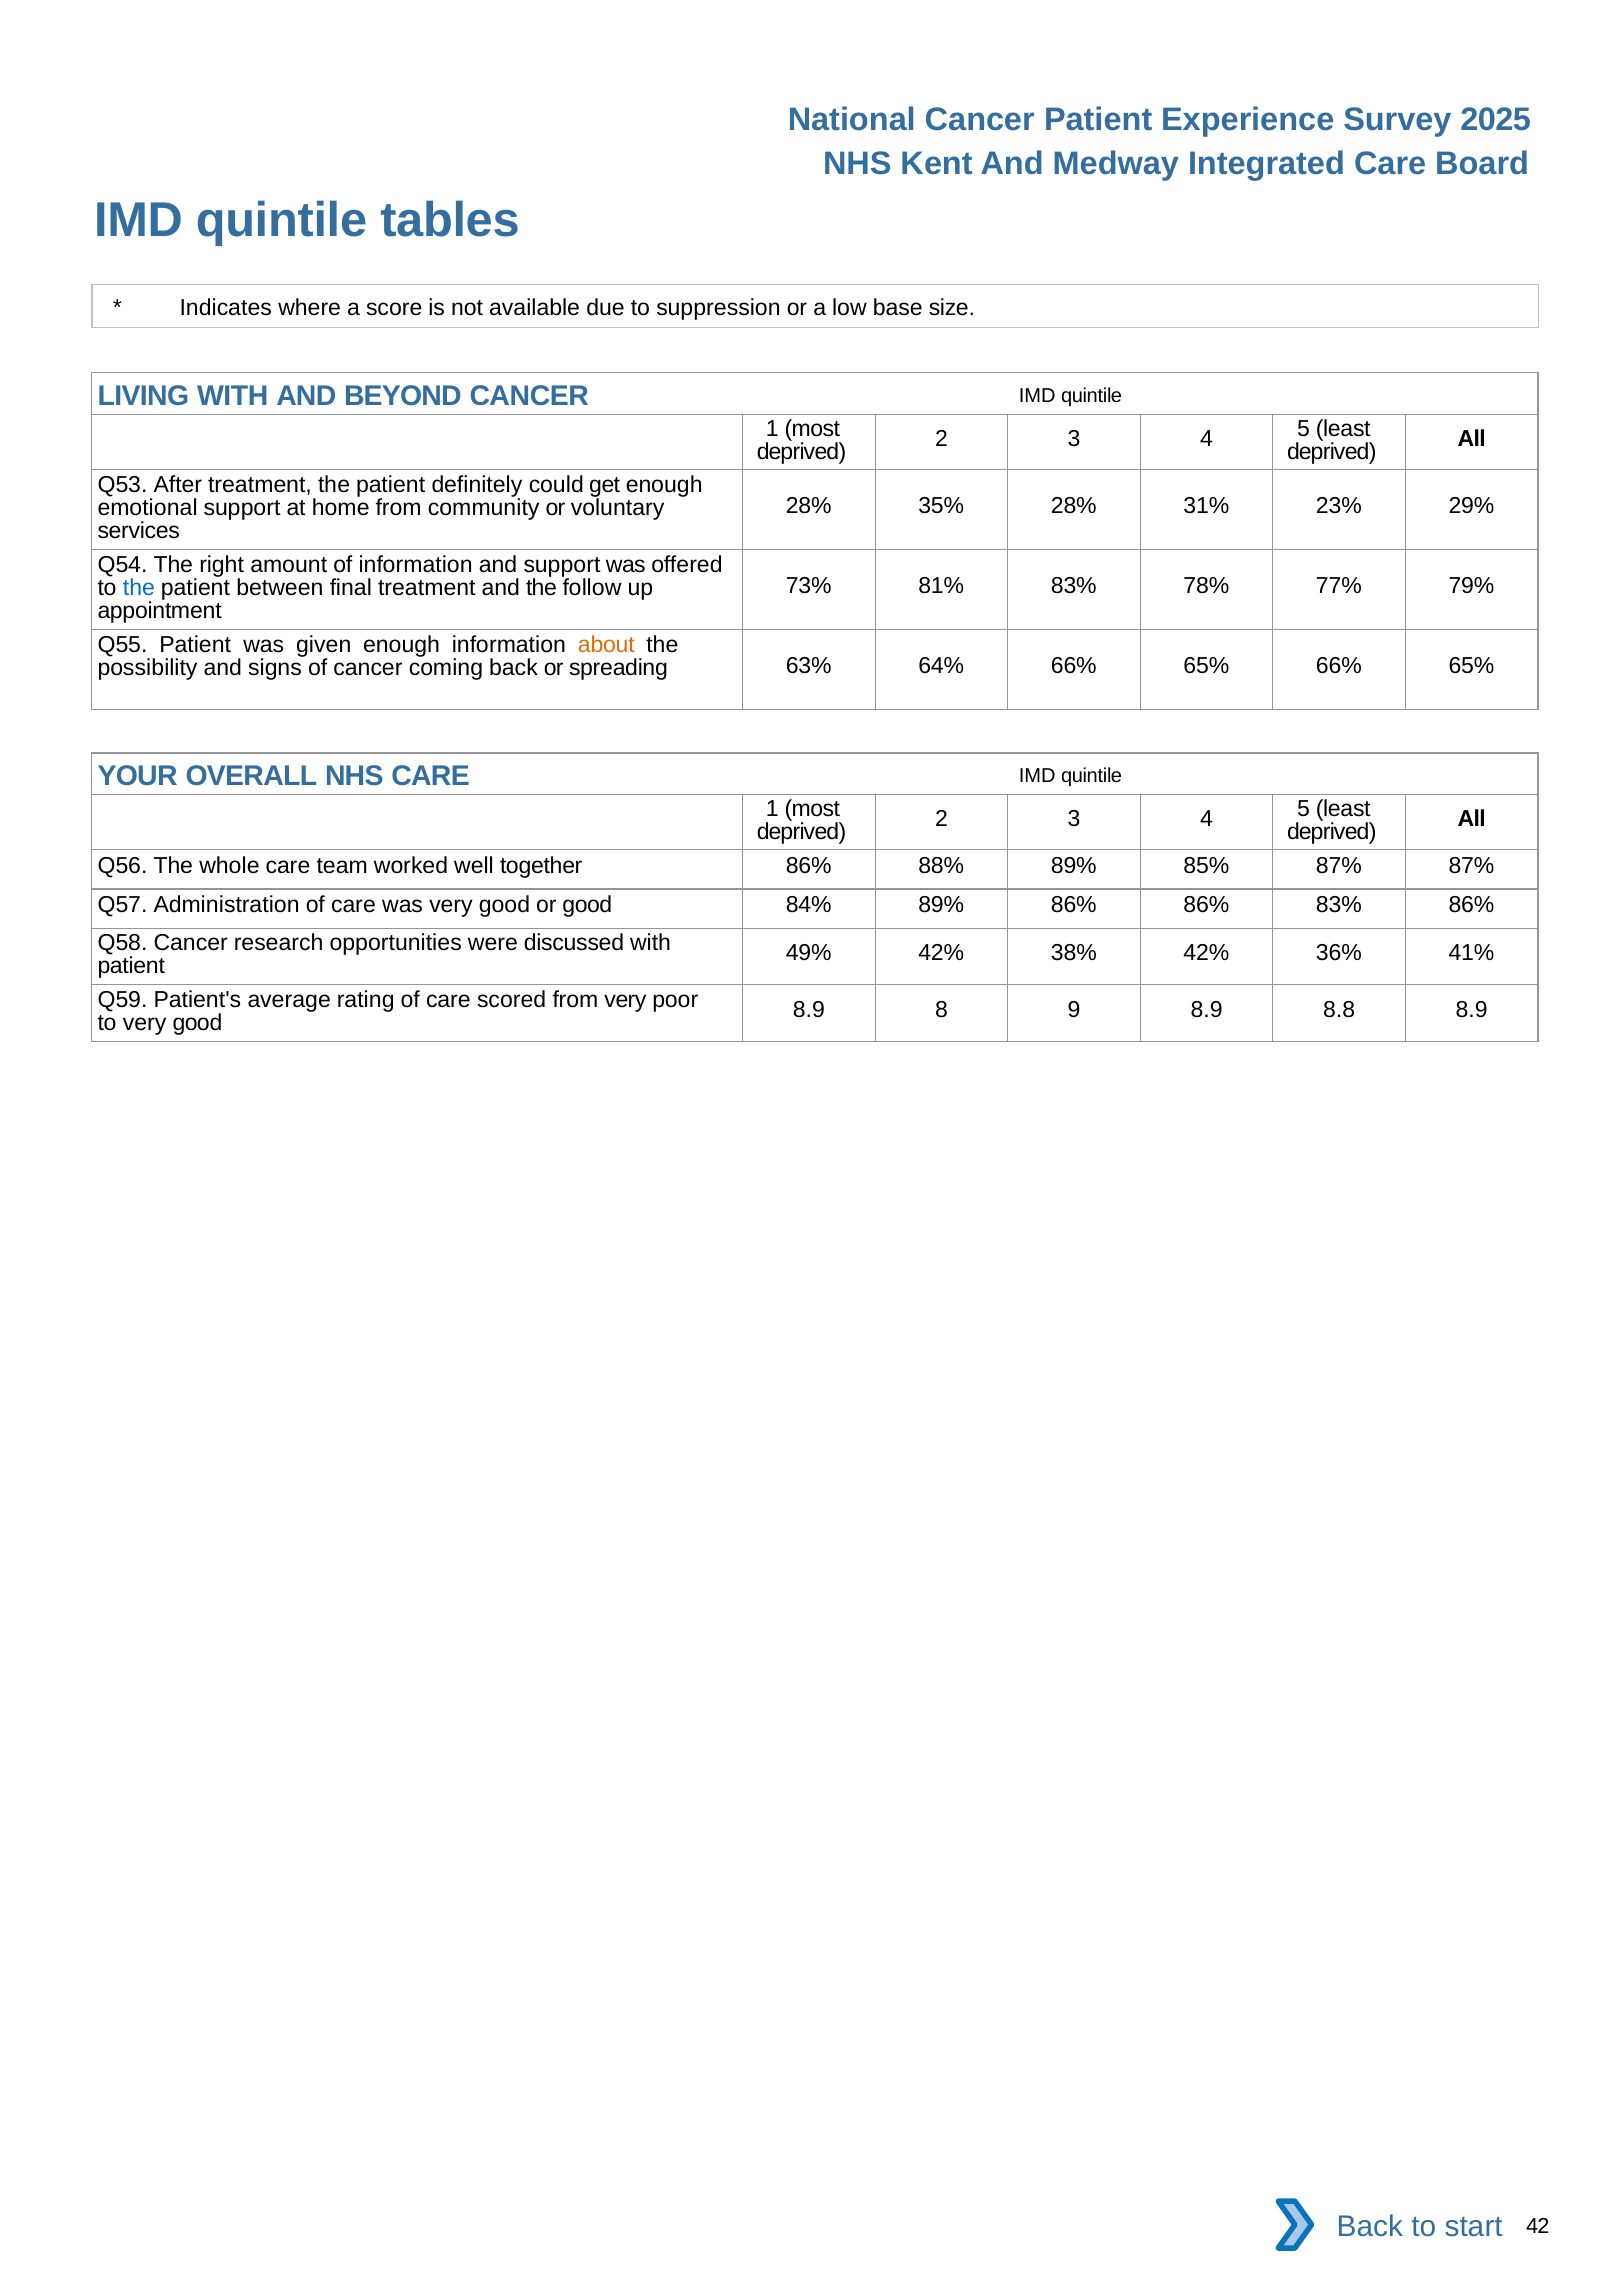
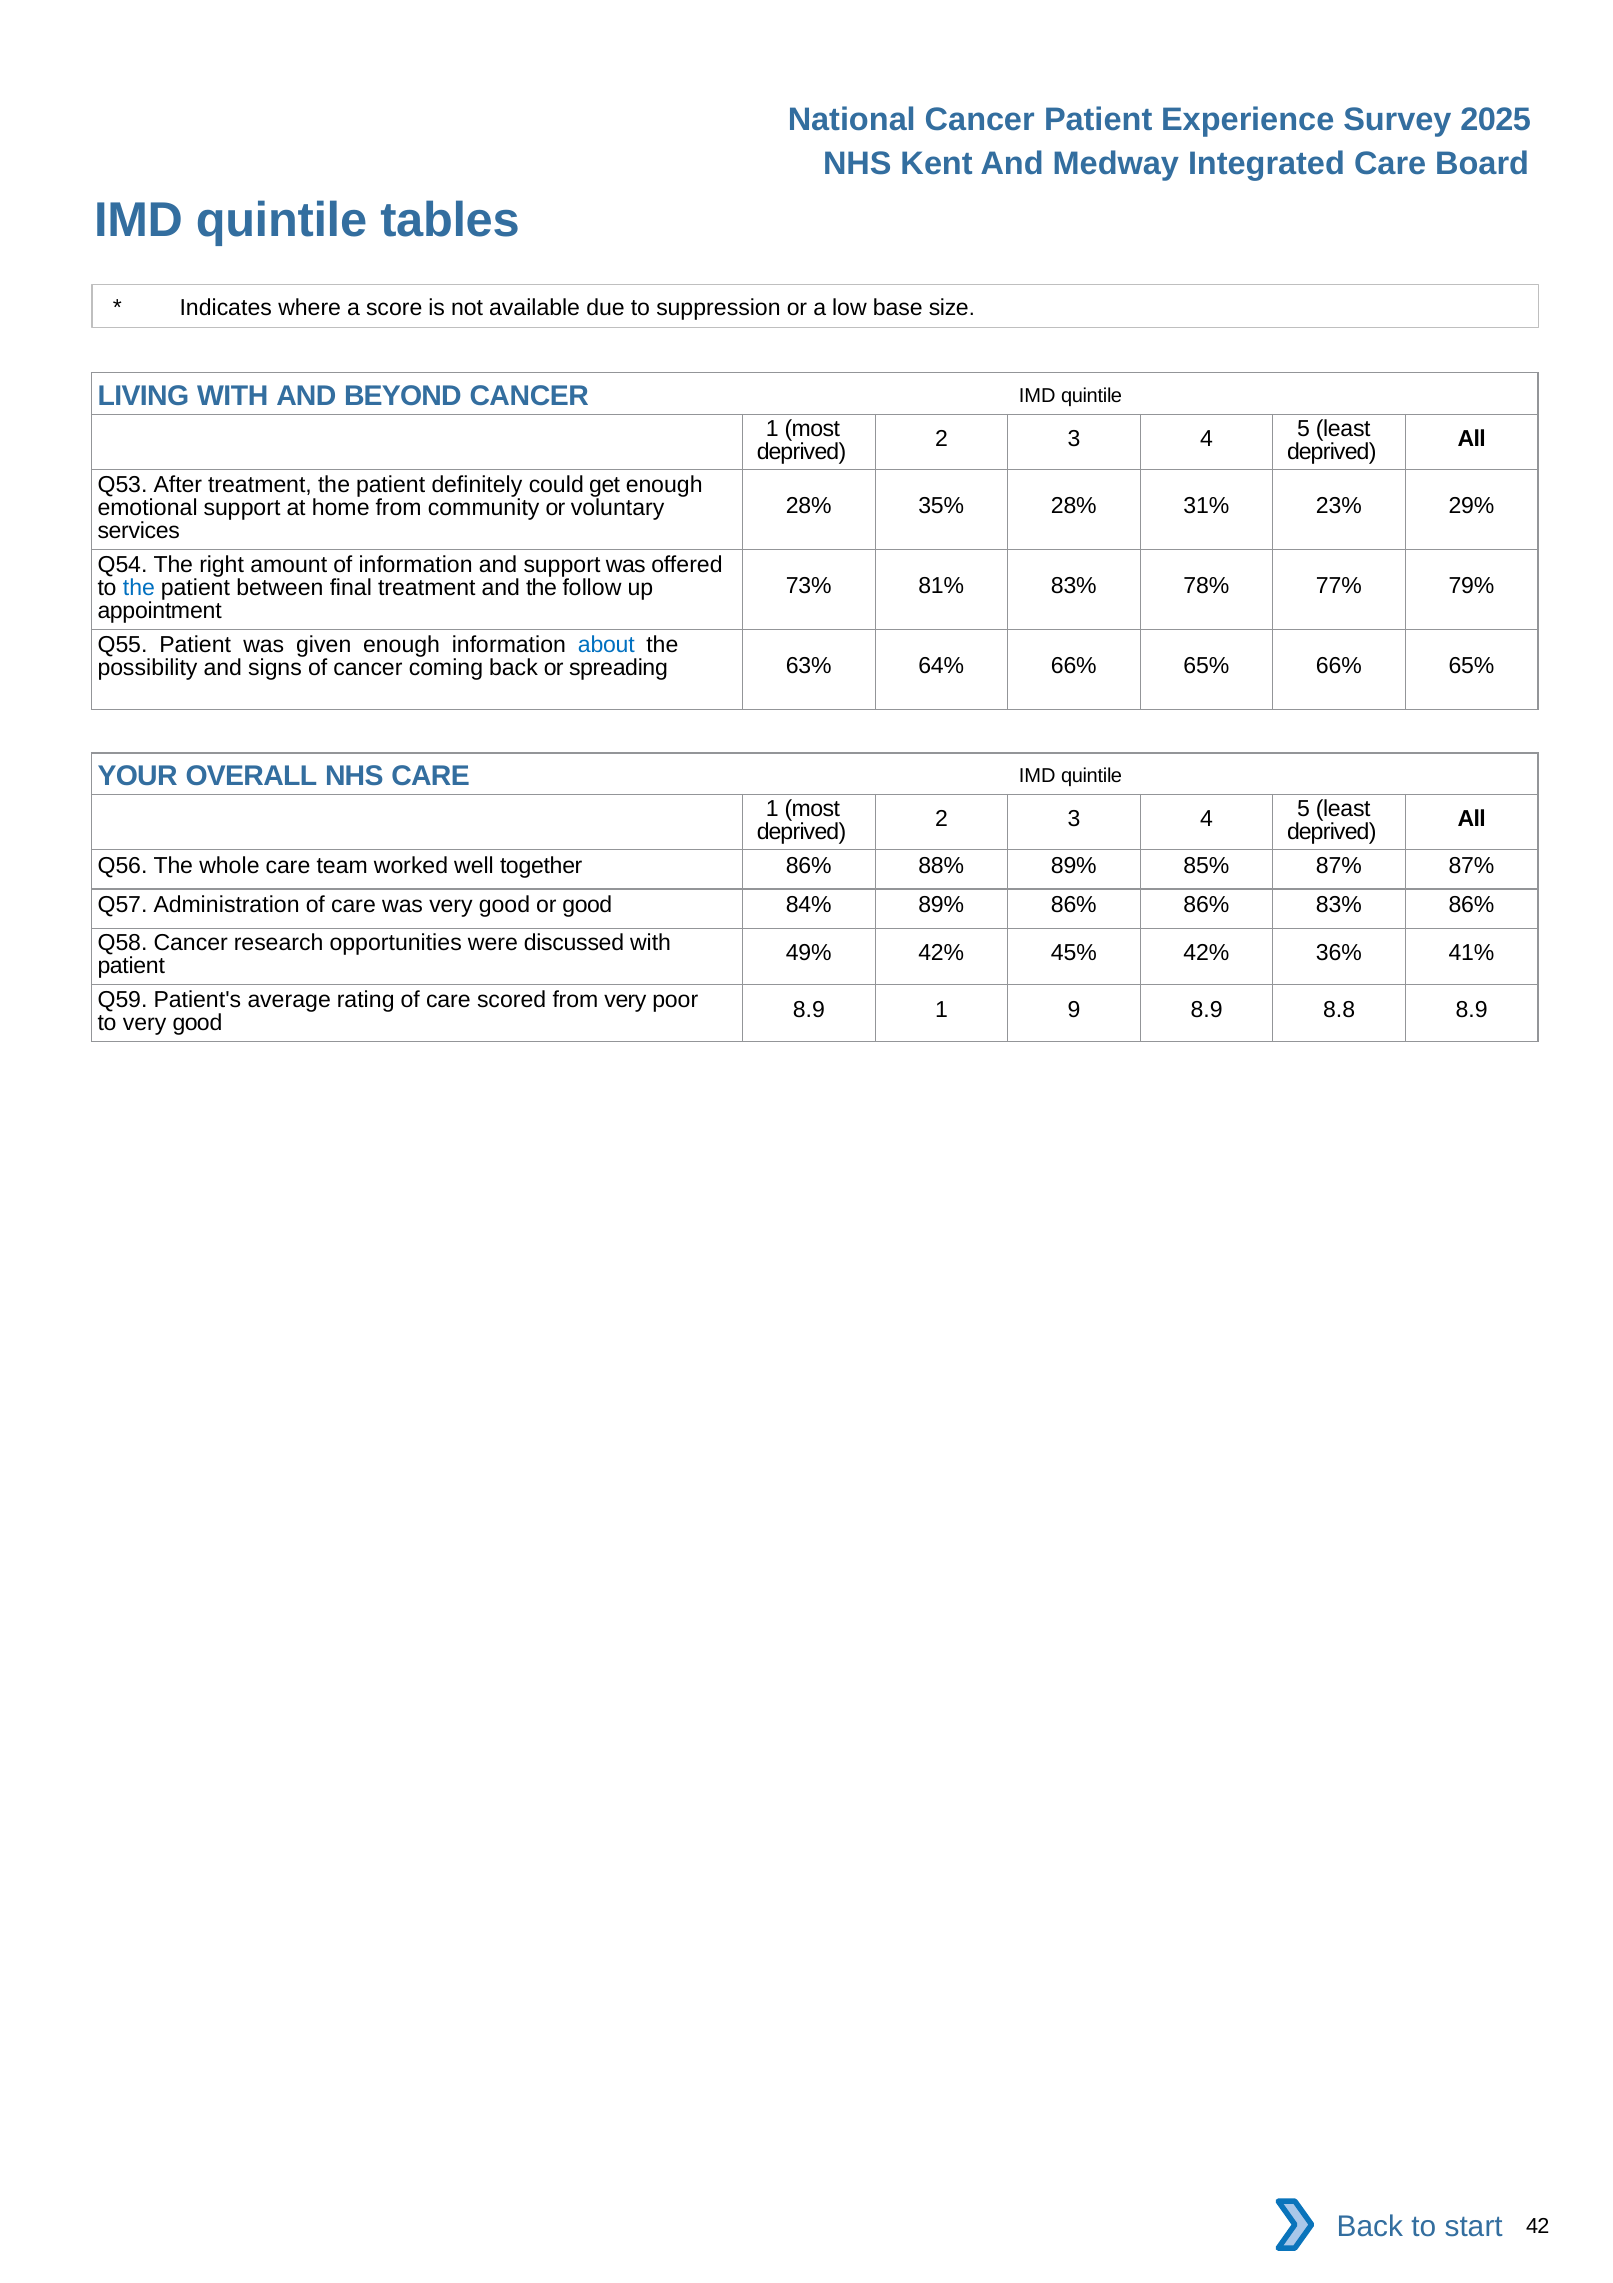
about colour: orange -> blue (606, 644)
38%: 38% -> 45% (1074, 953)
8.9 8: 8 -> 1 (941, 1009)
